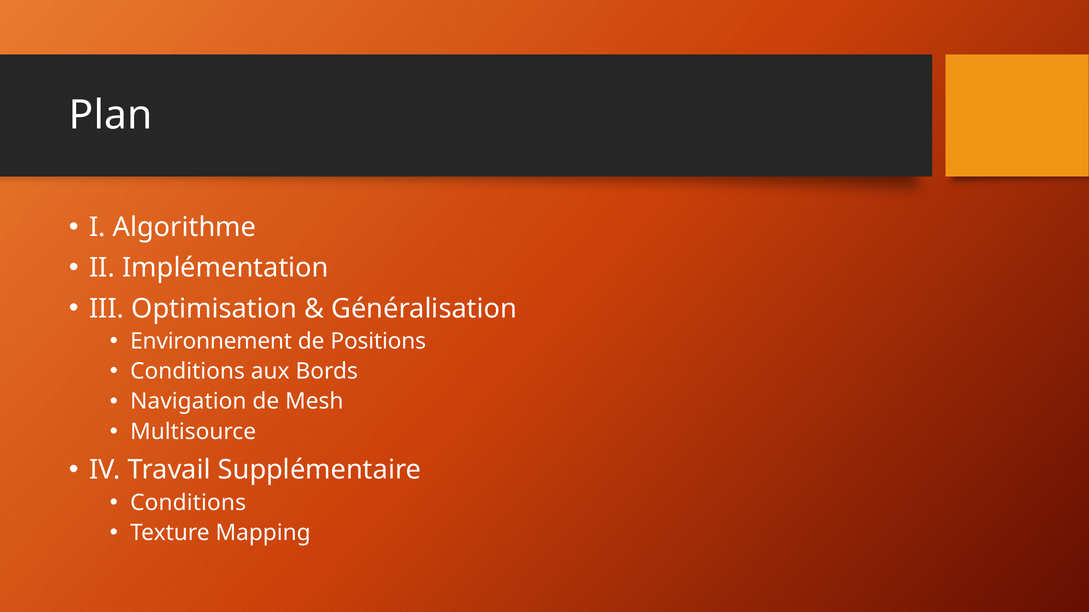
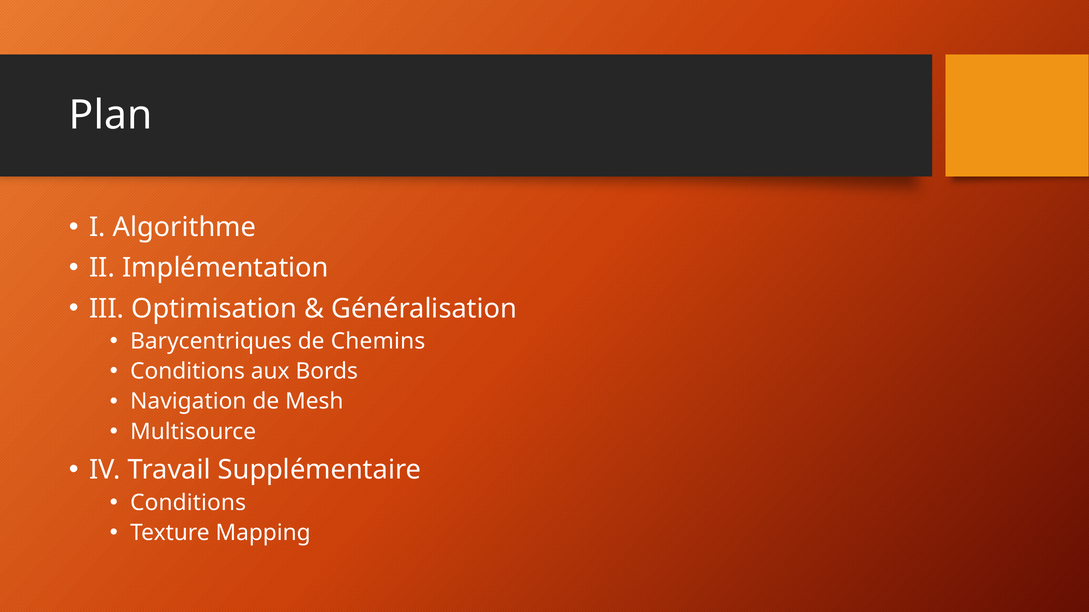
Environnement: Environnement -> Barycentriques (211, 341)
Positions: Positions -> Chemins (378, 341)
